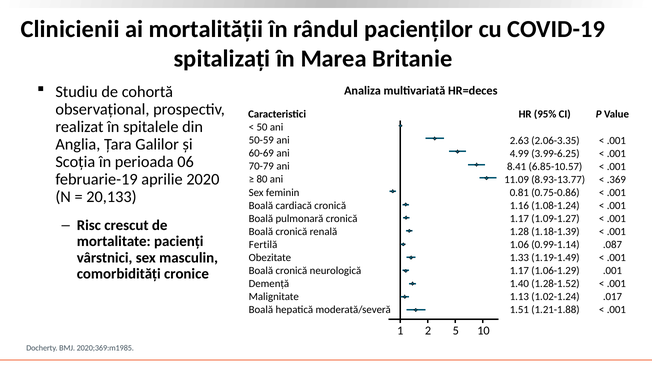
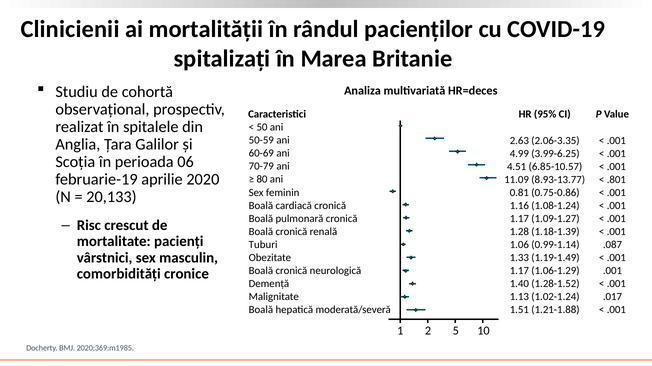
8.41: 8.41 -> 4.51 (517, 167)
.369: .369 -> .801 (616, 180)
Fertilă: Fertilă -> Tuburi (263, 245)
